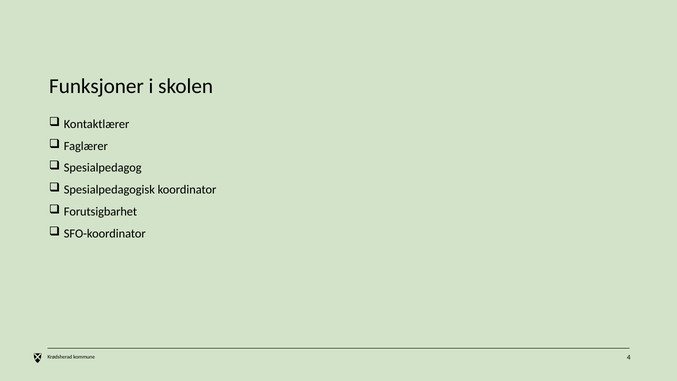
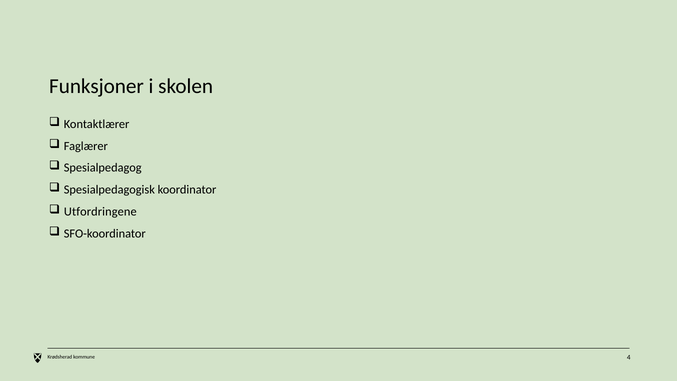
Forutsigbarhet: Forutsigbarhet -> Utfordringene (100, 212)
